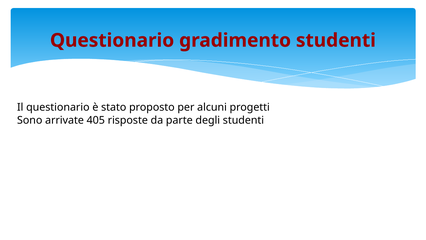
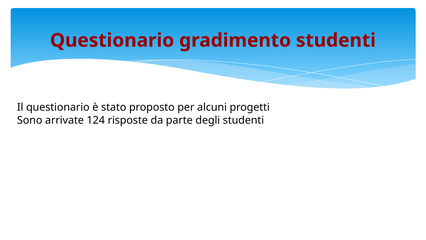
405: 405 -> 124 (96, 120)
